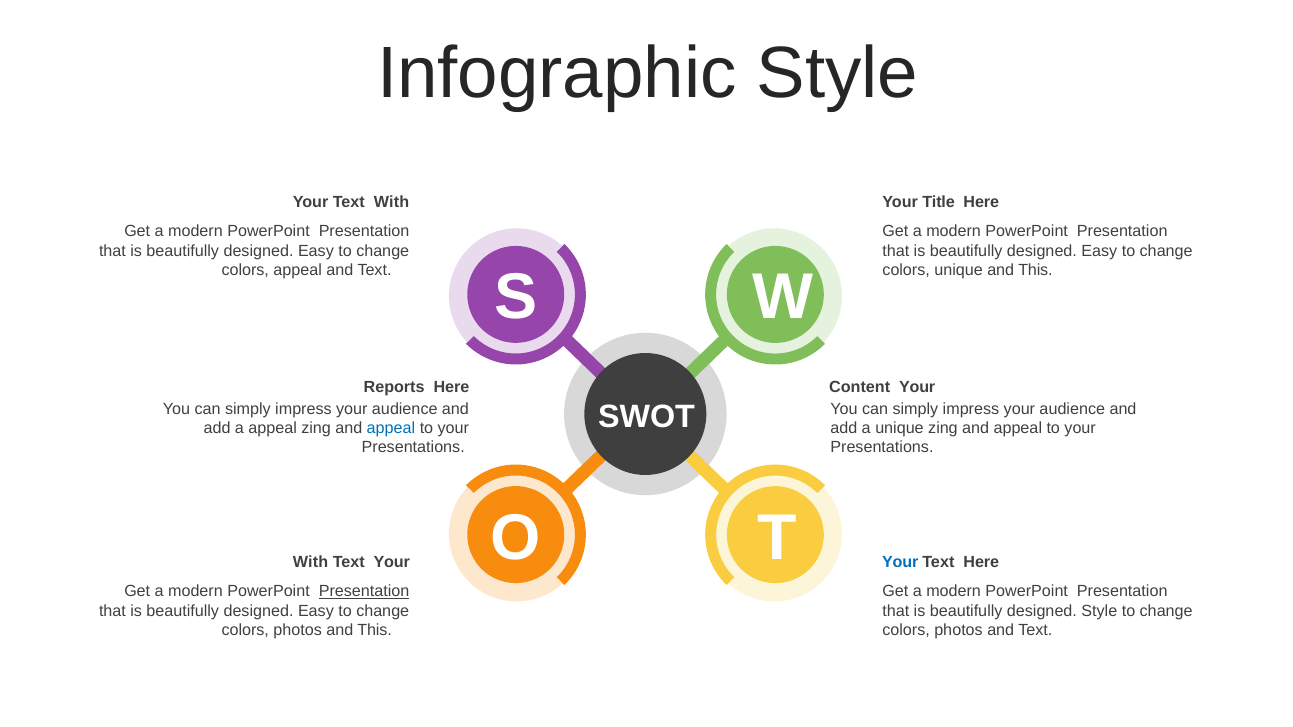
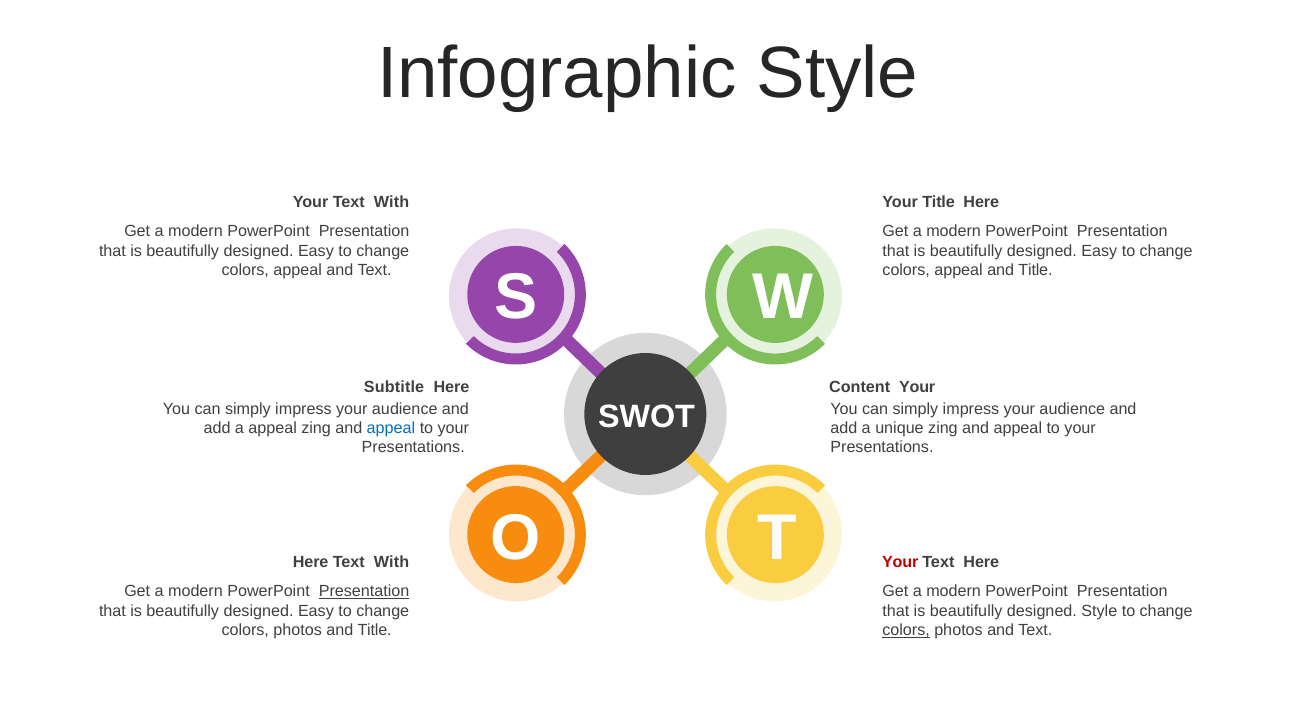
unique: unique -> appeal (959, 270)
This: This -> Title (1035, 270)
Reports: Reports -> Subtitle (394, 387)
With: With -> Here (311, 562)
Your: Your -> With (392, 562)
Your colour: blue -> red (900, 562)
photos and This: This -> Title (375, 630)
colors underline: none -> present (906, 630)
